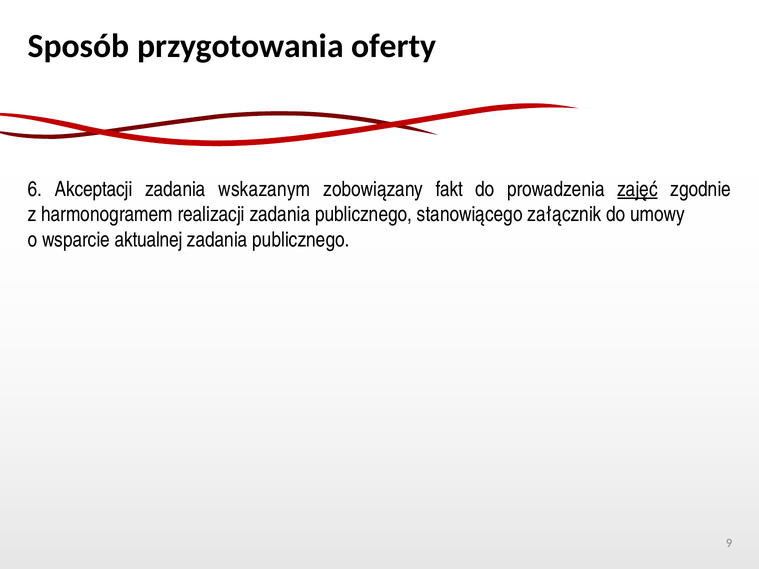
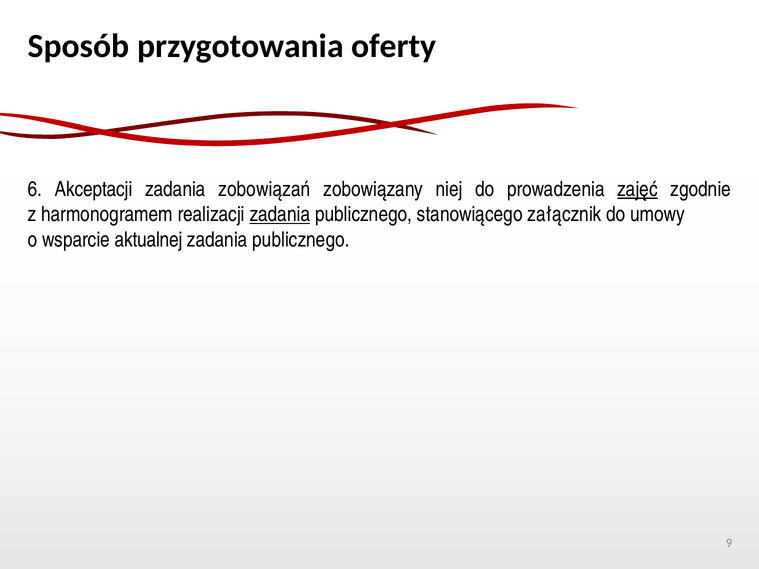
wskazanym: wskazanym -> zobowiązań (264, 189)
fakt: fakt -> niej (449, 189)
zadania underline: none -> present (280, 215)
